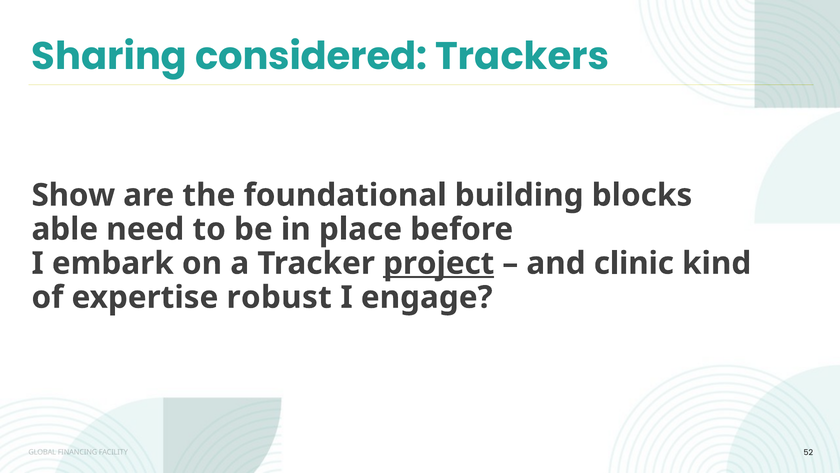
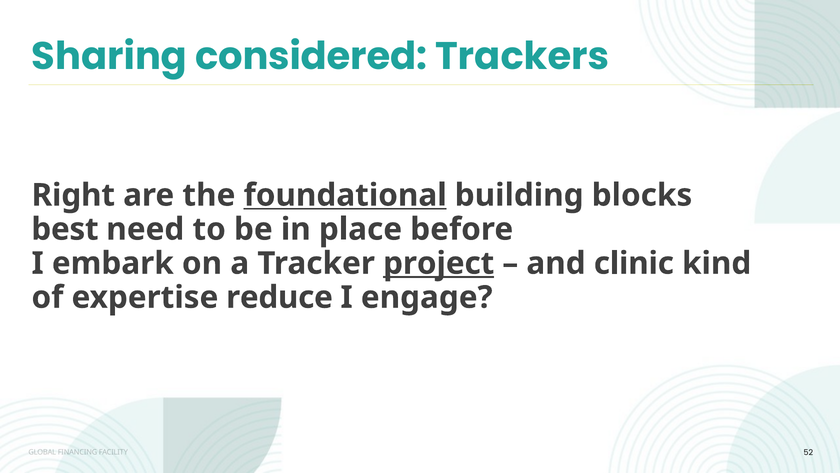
Show: Show -> Right (73, 195)
foundational underline: none -> present (345, 195)
able: able -> best (65, 229)
robust: robust -> reduce (279, 297)
